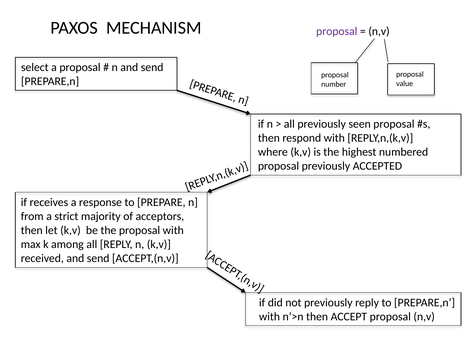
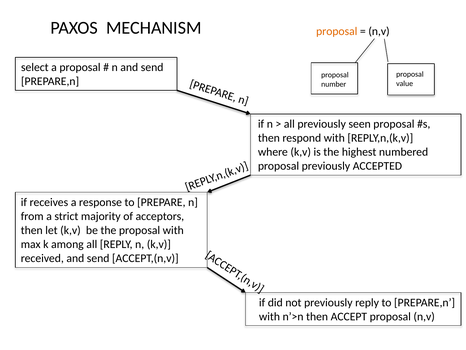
proposal colour: purple -> orange (337, 31)
